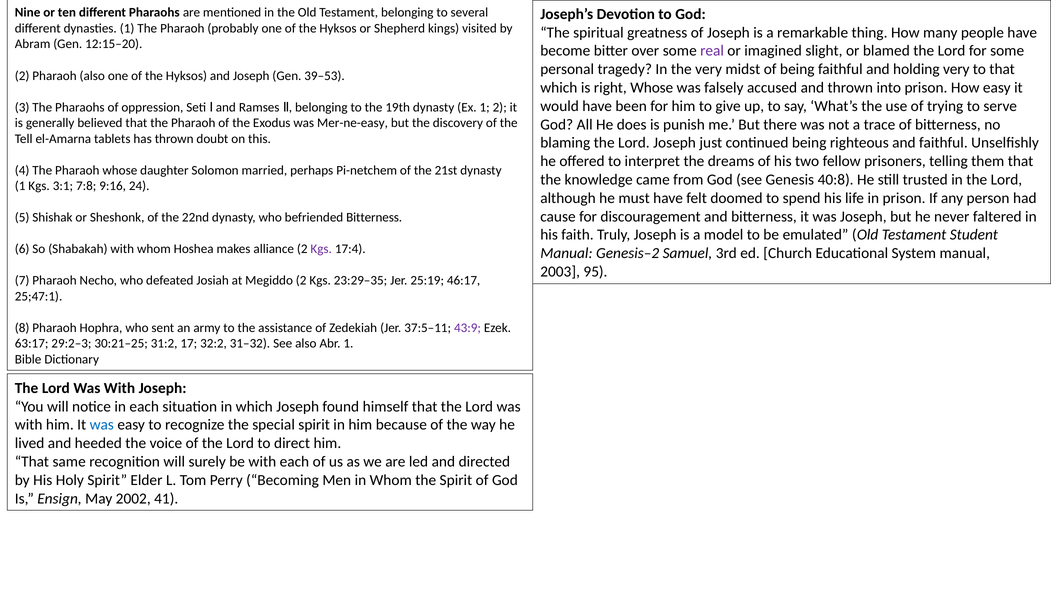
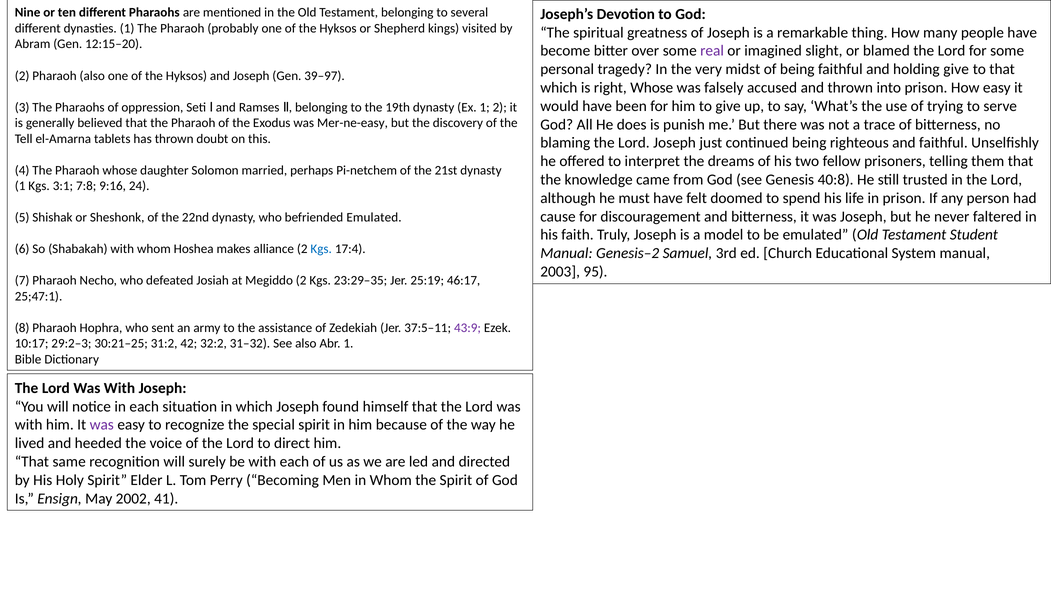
holding very: very -> give (956, 69)
39–53: 39–53 -> 39–97 (325, 76)
befriended Bitterness: Bitterness -> Emulated (374, 218)
Kgs colour: purple -> blue (321, 249)
63:17: 63:17 -> 10:17 (32, 344)
17: 17 -> 42 (189, 344)
was colour: blue -> purple (102, 425)
